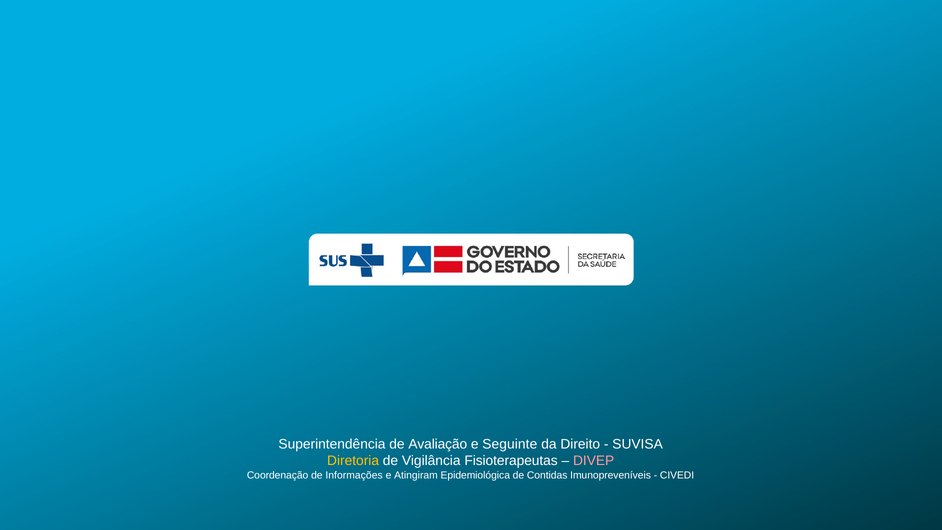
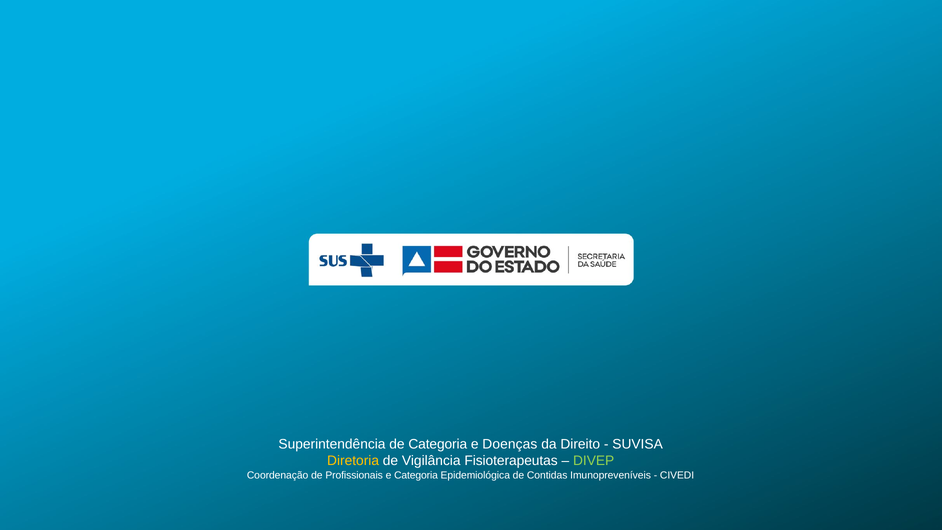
de Avaliação: Avaliação -> Categoria (438, 444)
Seguinte: Seguinte -> Doenças (510, 444)
DIVEP colour: pink -> light green (594, 461)
Informações: Informações -> Profissionais (354, 475)
e Atingiram: Atingiram -> Categoria (416, 475)
